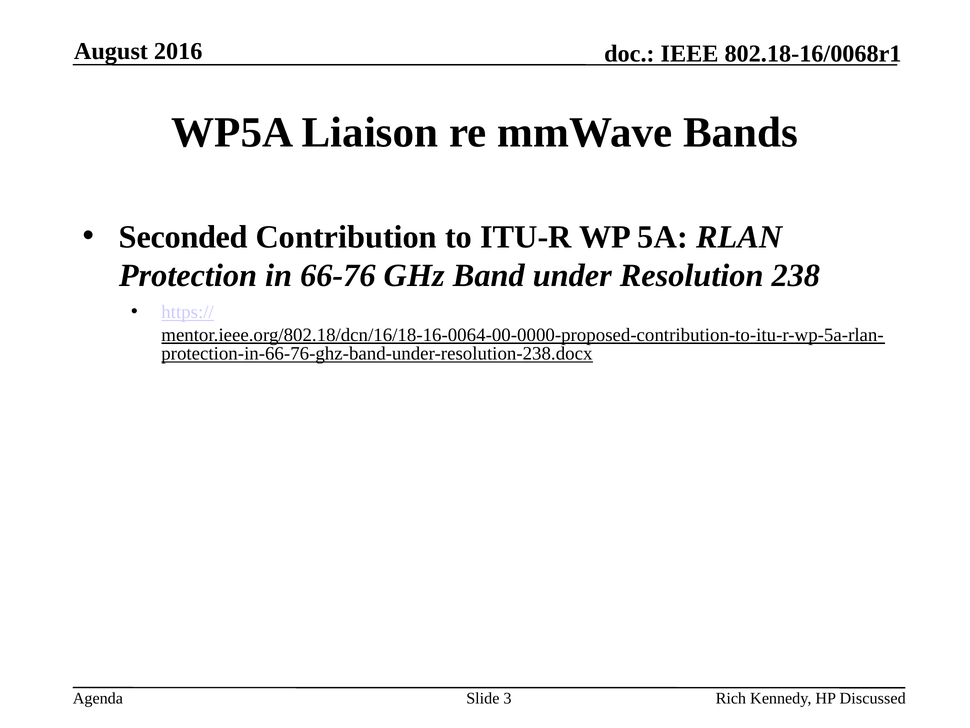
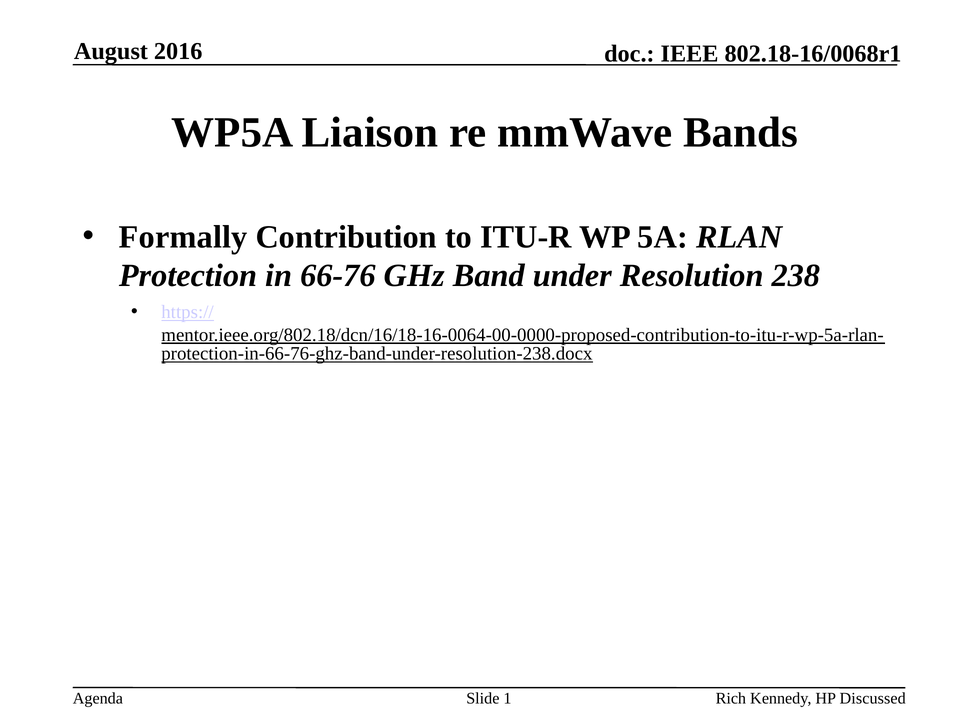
Seconded: Seconded -> Formally (183, 237)
3: 3 -> 1 (508, 698)
